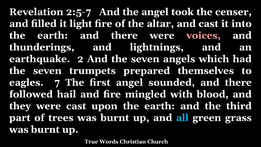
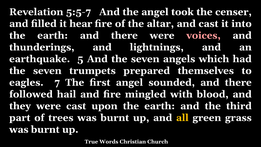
2:5-7: 2:5-7 -> 5:5-7 (79, 12)
light: light -> hear (81, 24)
2: 2 -> 5 (80, 59)
all colour: light blue -> yellow (182, 118)
